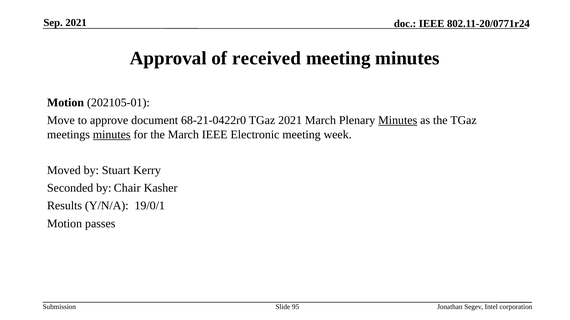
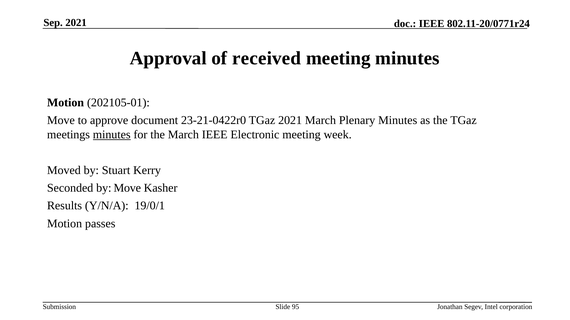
68-21-0422r0: 68-21-0422r0 -> 23-21-0422r0 (214, 121)
Minutes underline: present -> none (398, 121)
by Chair: Chair -> Move (127, 188)
